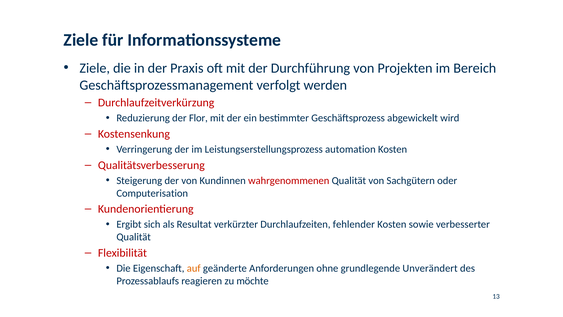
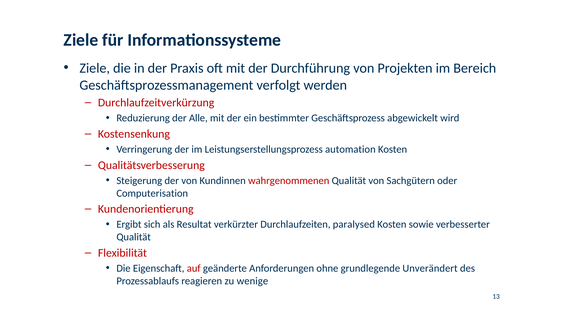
Flor: Flor -> Alle (198, 118)
fehlender: fehlender -> paralysed (354, 224)
auf colour: orange -> red (194, 268)
möchte: möchte -> wenige (252, 281)
